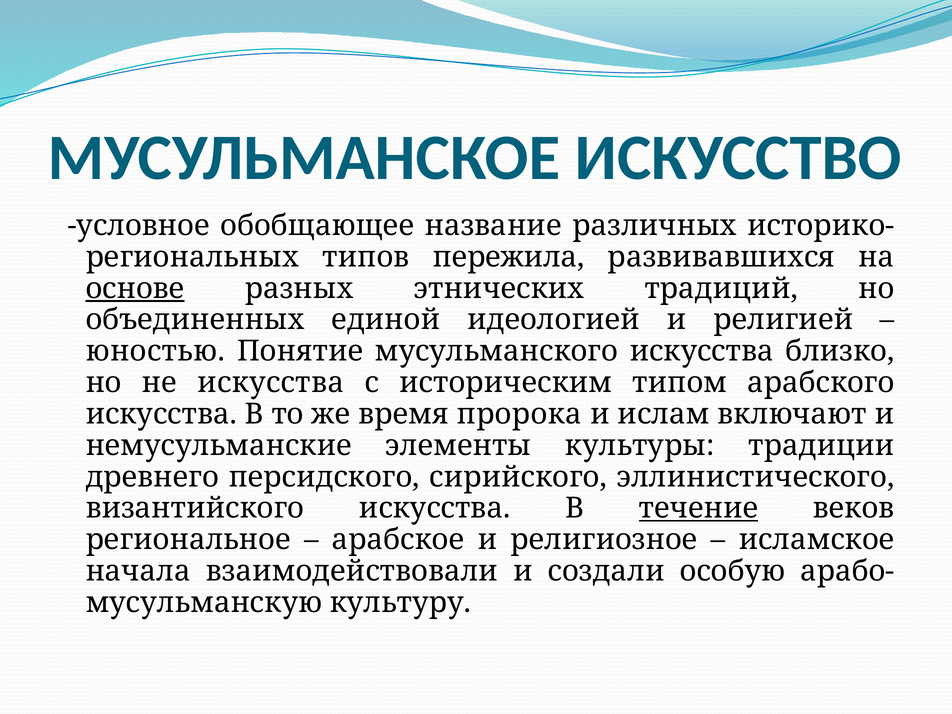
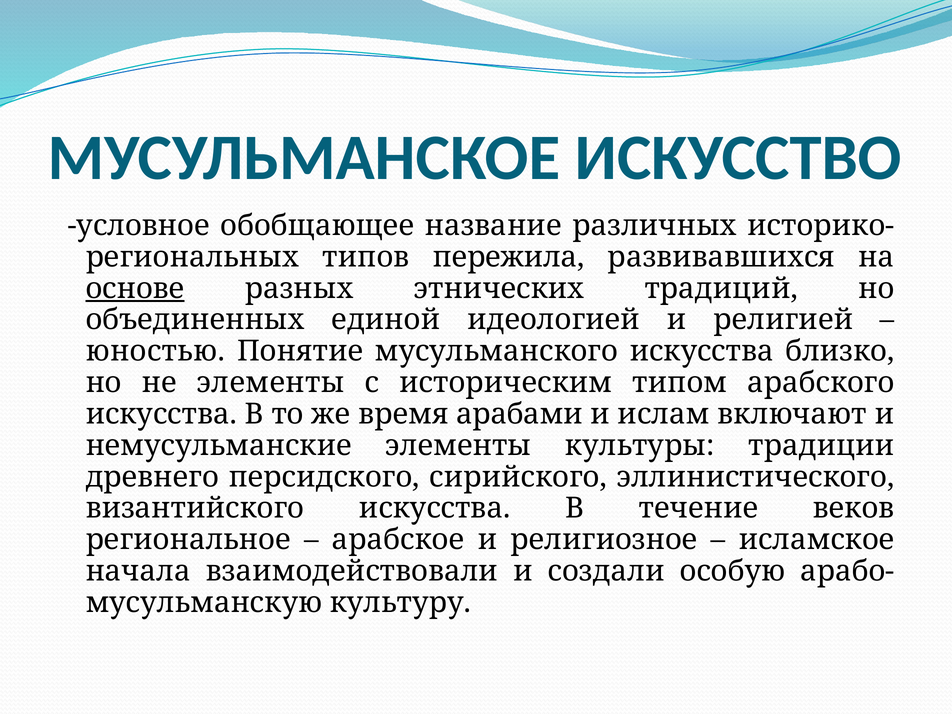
не искусства: искусства -> элементы (271, 383)
пророка: пророка -> арабами (520, 414)
течение underline: present -> none (699, 508)
